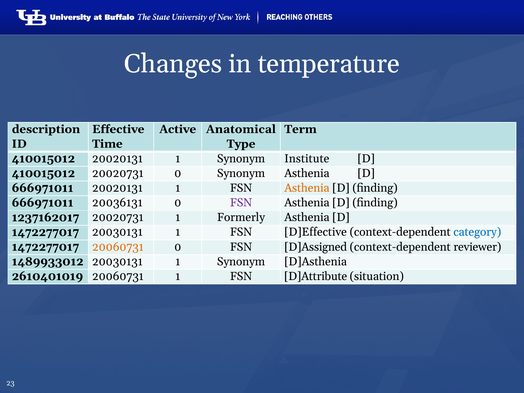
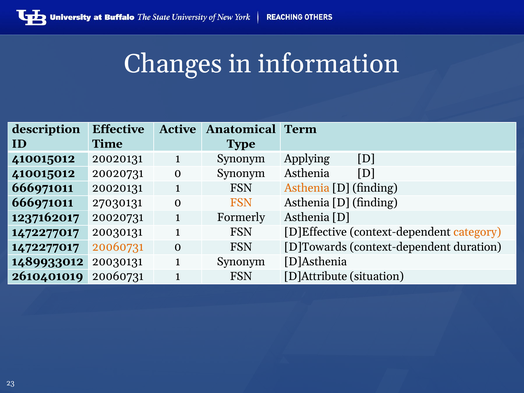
temperature: temperature -> information (328, 64)
Institute: Institute -> Applying (307, 159)
20036131: 20036131 -> 27030131 (117, 203)
FSN colour: purple -> orange (241, 203)
category colour: blue -> orange (477, 232)
D]Assigned: D]Assigned -> D]Towards (316, 247)
reviewer: reviewer -> duration (477, 247)
